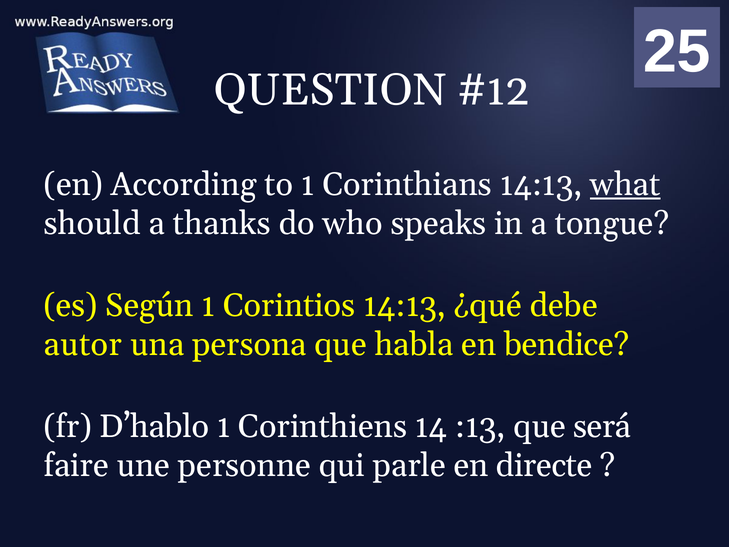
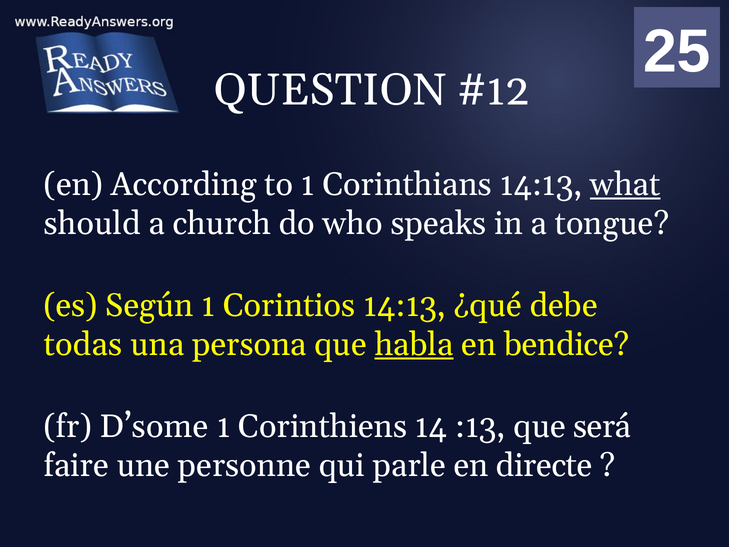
thanks: thanks -> church (222, 223)
autor: autor -> todas (83, 344)
habla underline: none -> present (414, 344)
D’hablo: D’hablo -> D’some (154, 426)
